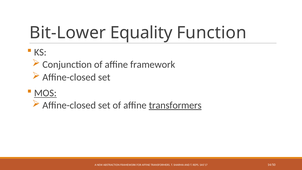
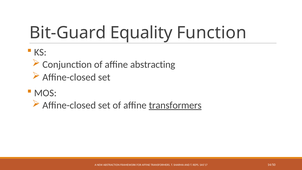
Bit-Lower: Bit-Lower -> Bit-Guard (68, 33)
affine framework: framework -> abstracting (153, 64)
MOS underline: present -> none (45, 93)
